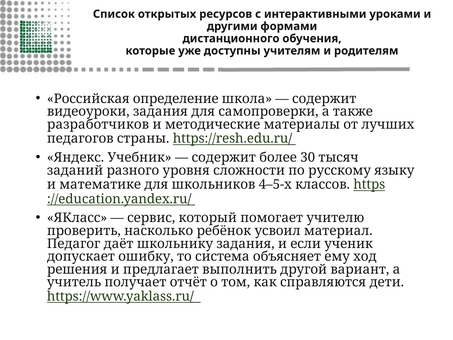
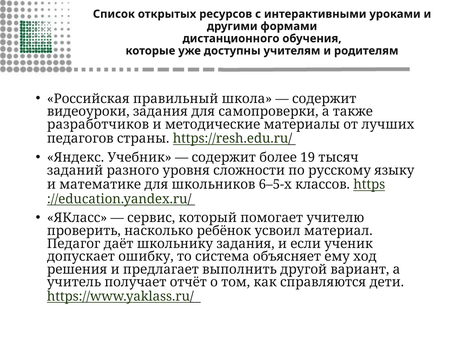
определение: определение -> правильный (176, 99)
30: 30 -> 19 (308, 157)
4–5-х: 4–5-х -> 6–5-х (275, 184)
